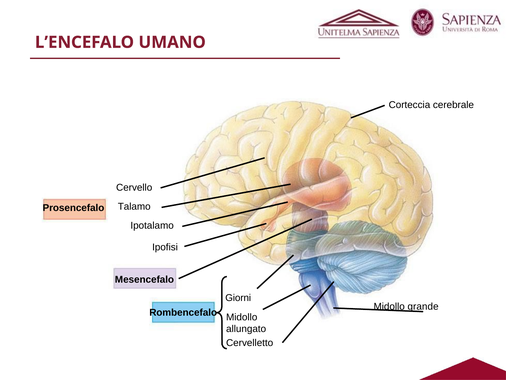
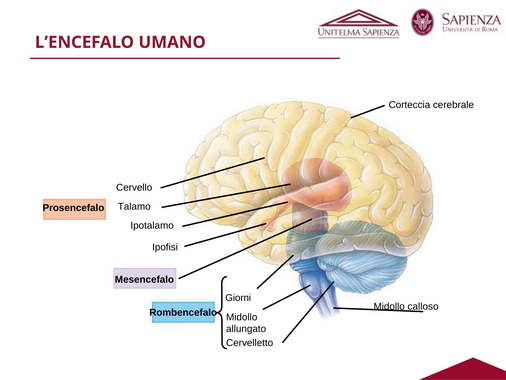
grande: grande -> calloso (423, 306)
